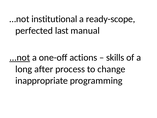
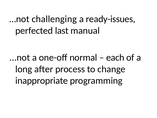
institutional: institutional -> challenging (54, 19)
ready-scope: ready-scope -> ready-issues (111, 19)
...not underline: present -> none (20, 57)
actions: actions -> normal (83, 57)
skills: skills -> each (115, 57)
